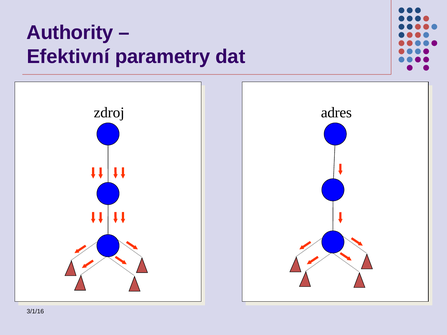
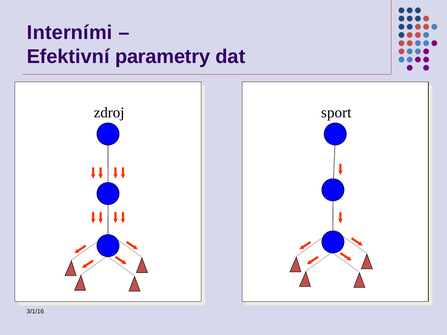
Authority: Authority -> Interními (70, 33)
adres: adres -> sport (336, 113)
